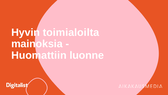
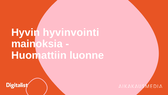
toimialoilta: toimialoilta -> hyvinvointi (71, 32)
